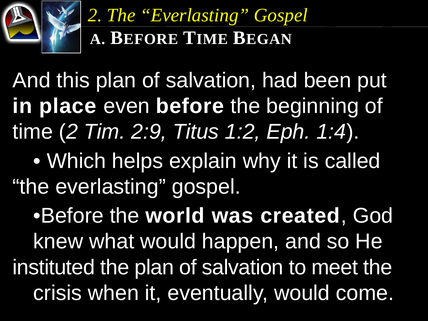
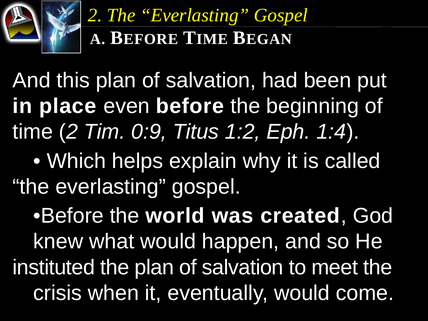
2:9: 2:9 -> 0:9 (149, 132)
